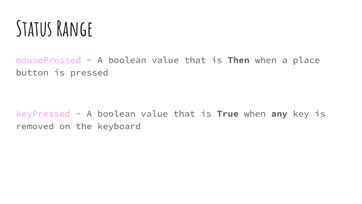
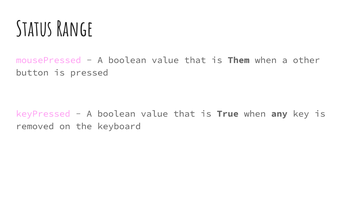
Then: Then -> Them (239, 60)
place: place -> other (306, 60)
